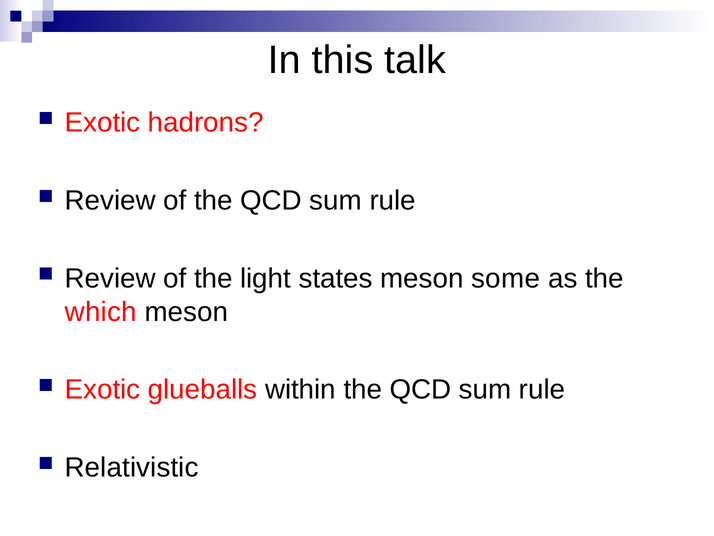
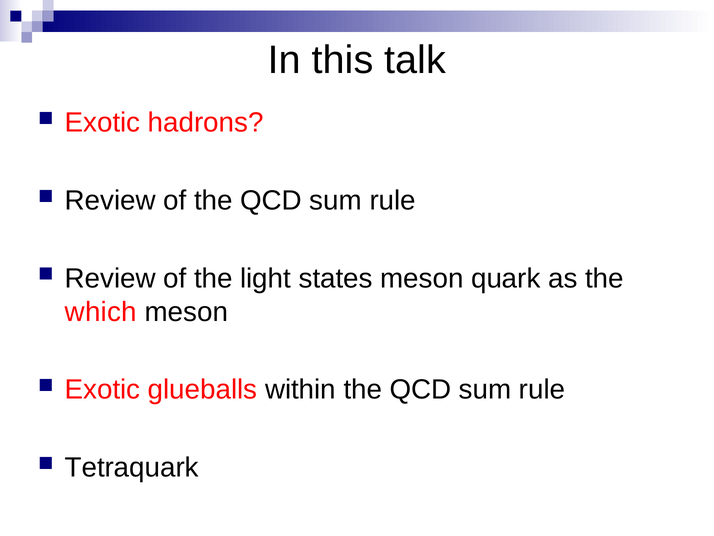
some: some -> quark (506, 278)
Relativistic: Relativistic -> Tetraquark (132, 467)
